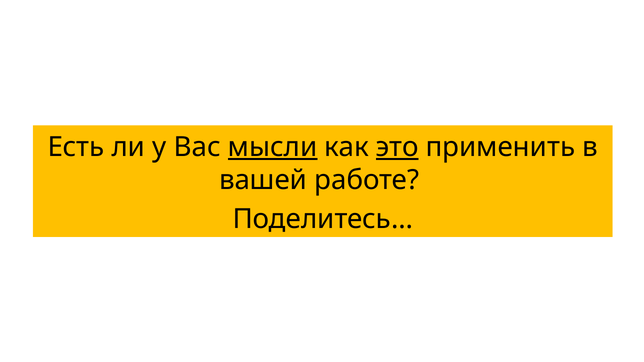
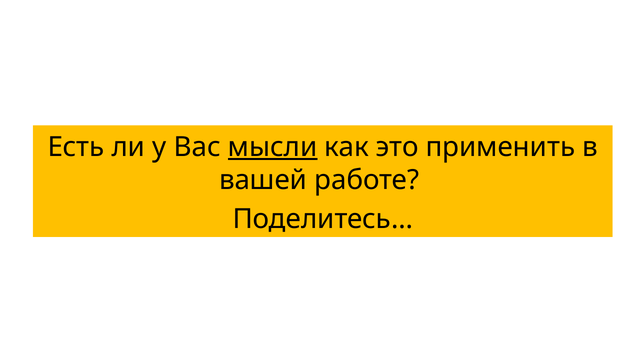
это underline: present -> none (397, 147)
